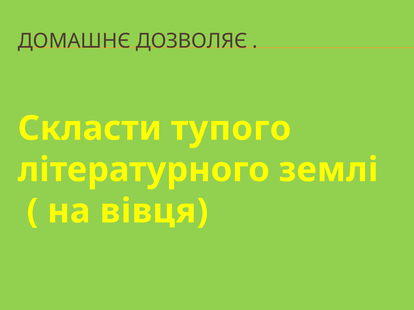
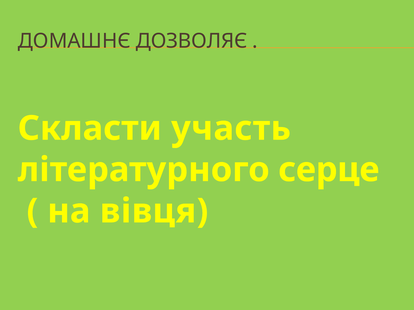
тупого: тупого -> участь (231, 129)
землі: землі -> серце (329, 170)
